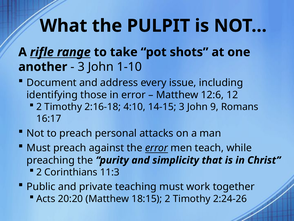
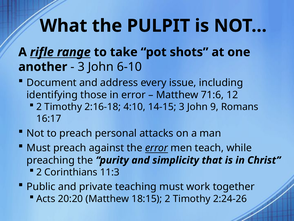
1-10: 1-10 -> 6-10 (129, 67)
12:6: 12:6 -> 71:6 (212, 95)
